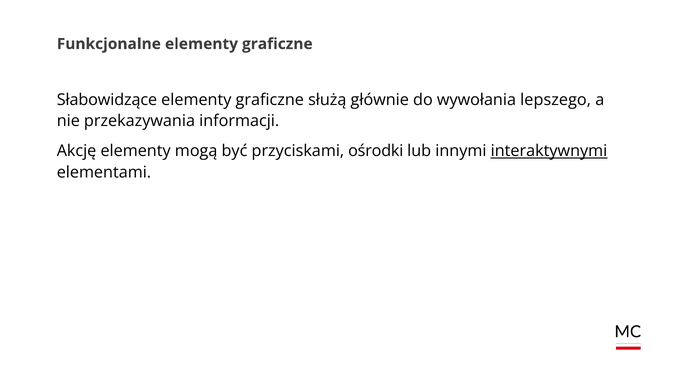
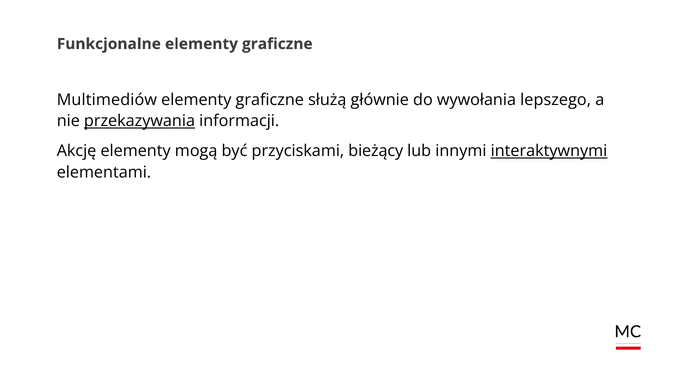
Słabowidzące: Słabowidzące -> Multimediów (107, 100)
przekazywania underline: none -> present (140, 121)
ośrodki: ośrodki -> bieżący (376, 151)
